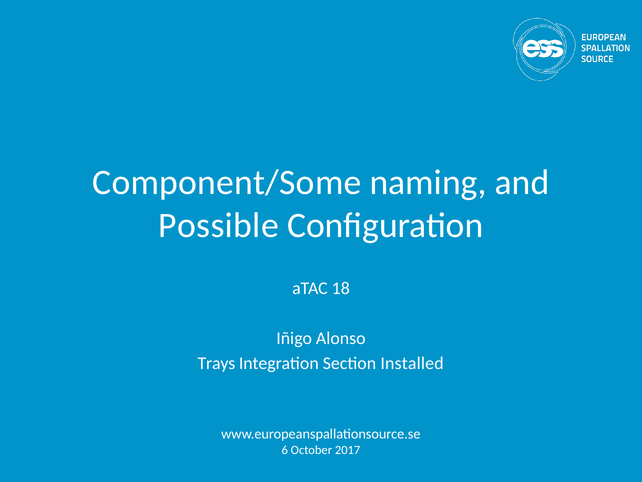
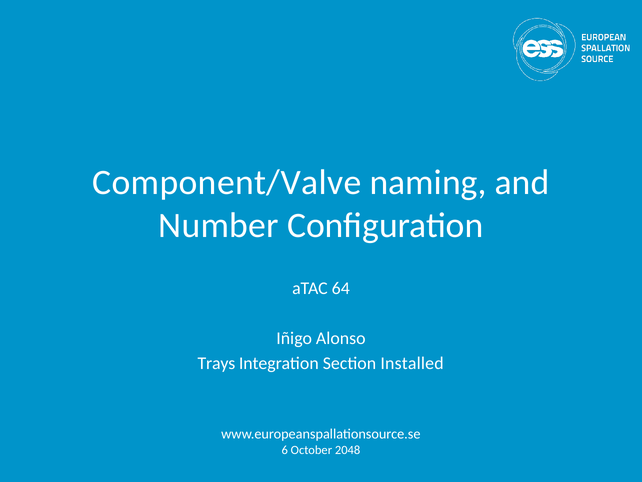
Component/Some: Component/Some -> Component/Valve (227, 182)
Possible: Possible -> Number (219, 225)
18: 18 -> 64 (341, 288)
2017: 2017 -> 2048 (348, 450)
